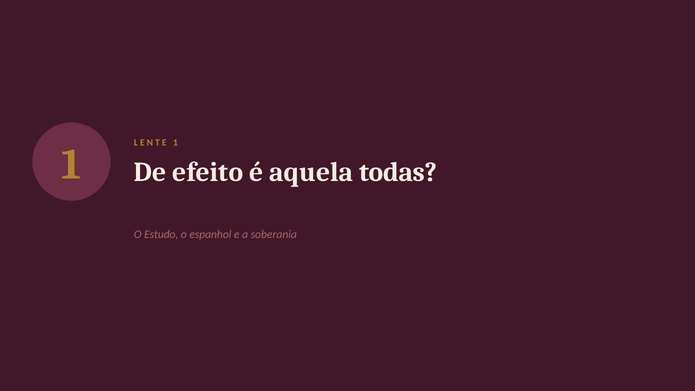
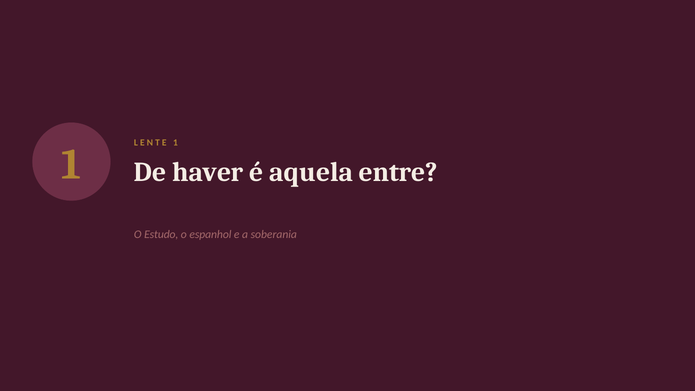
efeito: efeito -> haver (208, 172)
todas: todas -> entre (398, 172)
